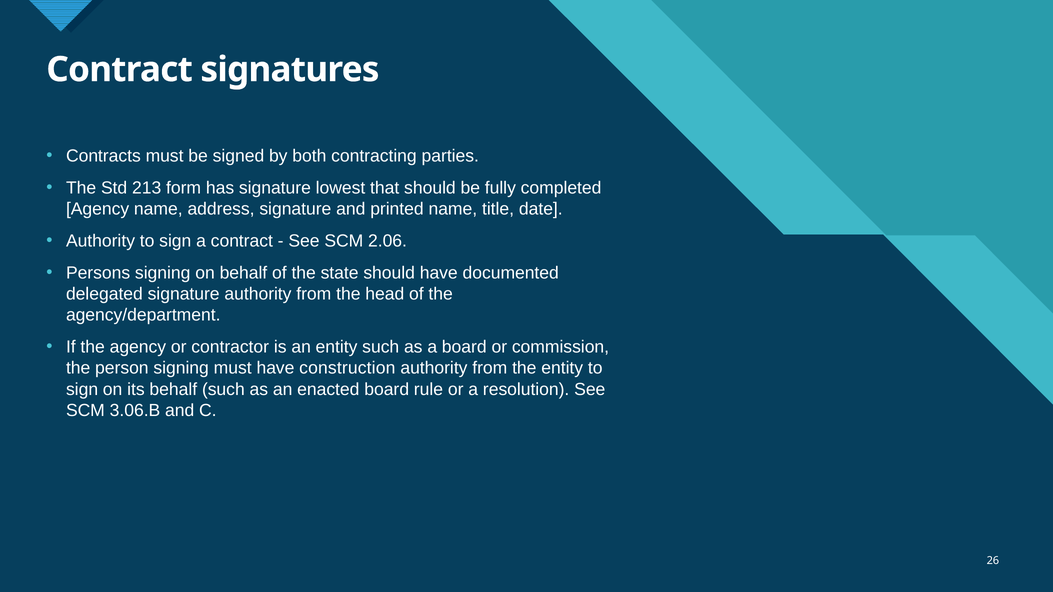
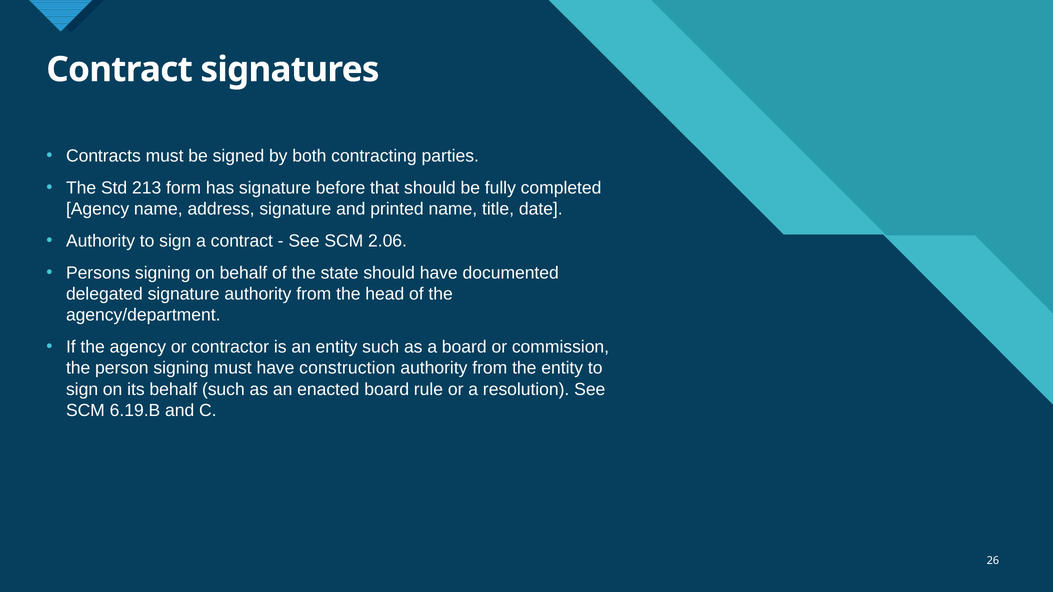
lowest: lowest -> before (341, 188)
3.06.B: 3.06.B -> 6.19.B (135, 410)
